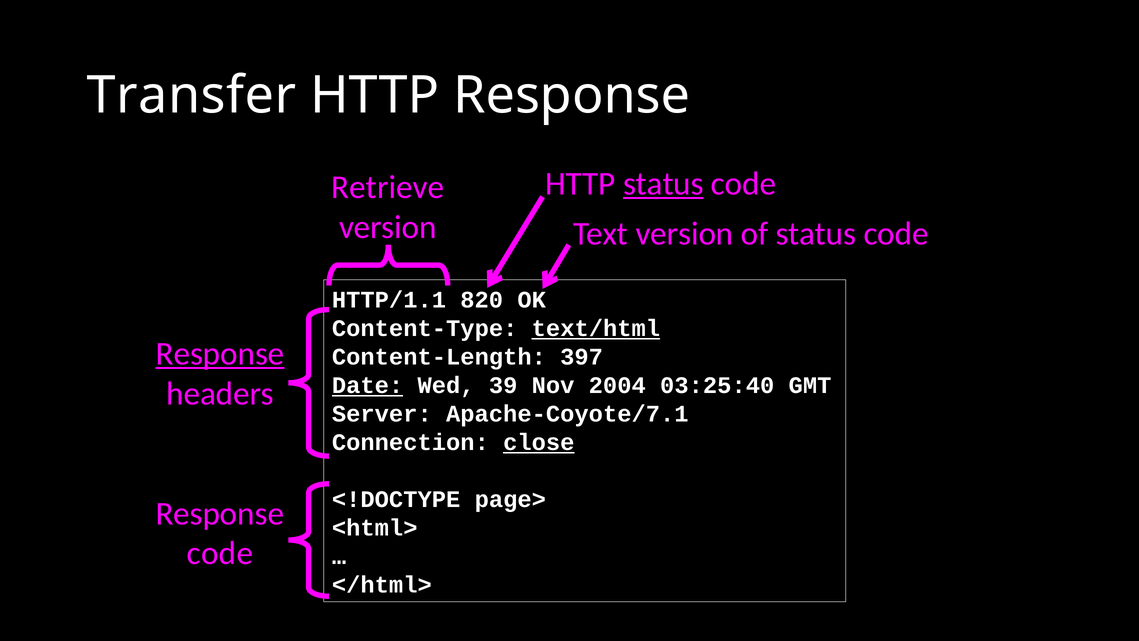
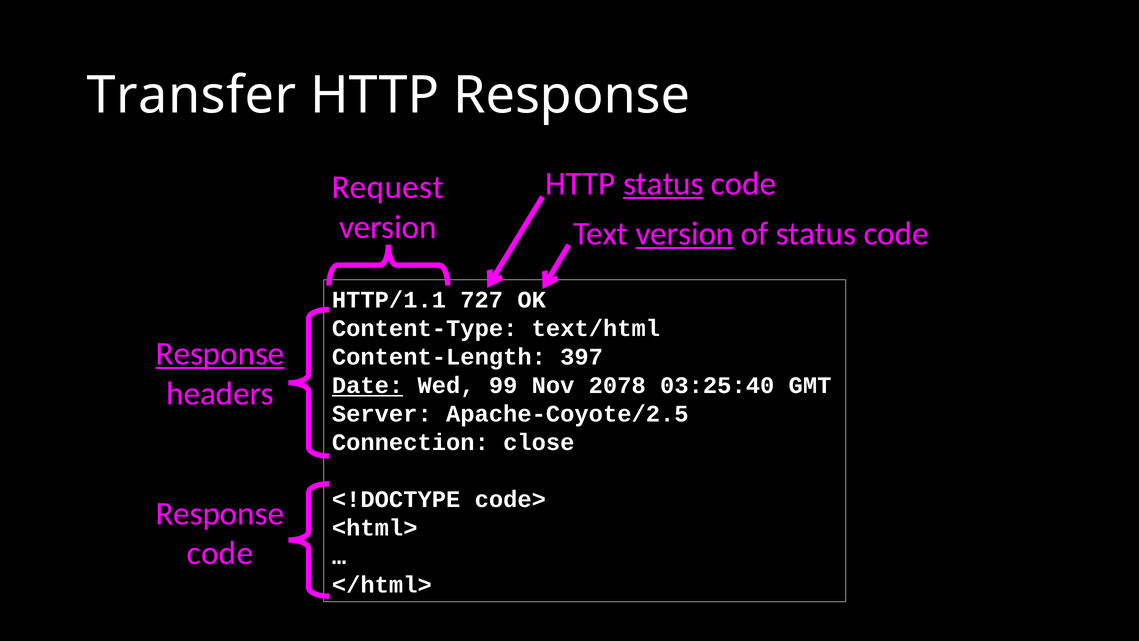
Retrieve: Retrieve -> Request (388, 187)
version underline: none -> present (684, 233)
820: 820 -> 727 (482, 300)
text/html underline: present -> none (596, 328)
39: 39 -> 99 (503, 385)
2004: 2004 -> 2078 (617, 385)
Apache-Coyote/7.1: Apache-Coyote/7.1 -> Apache-Coyote/2.5 (567, 414)
close underline: present -> none (539, 442)
page>: page> -> code> (510, 499)
